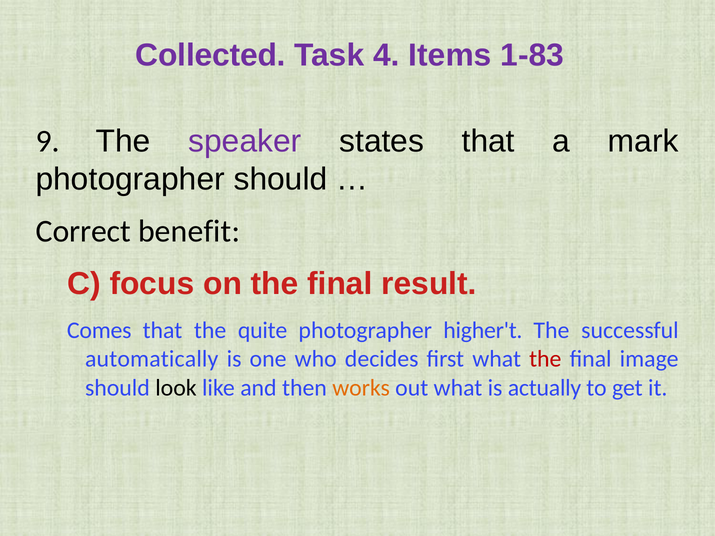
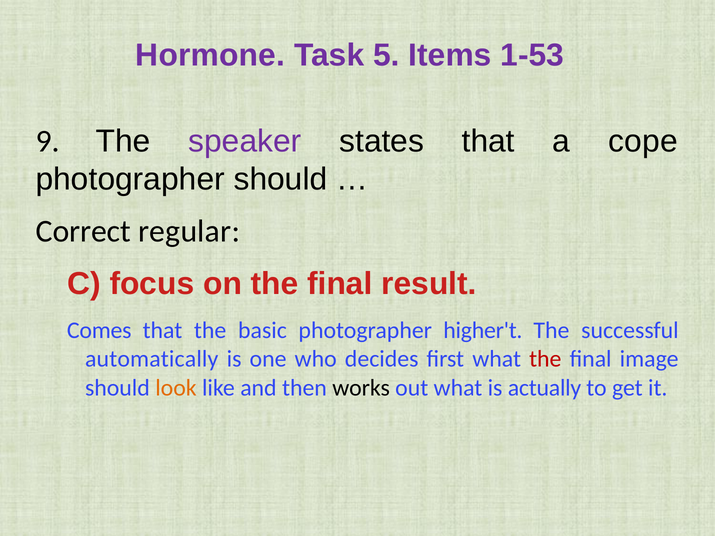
Collected: Collected -> Hormone (210, 55)
4: 4 -> 5 (386, 55)
1-83: 1-83 -> 1-53 (532, 55)
mark: mark -> cope (643, 141)
benefit: benefit -> regular (189, 232)
quite: quite -> basic (262, 331)
look colour: black -> orange (176, 388)
works colour: orange -> black (361, 388)
